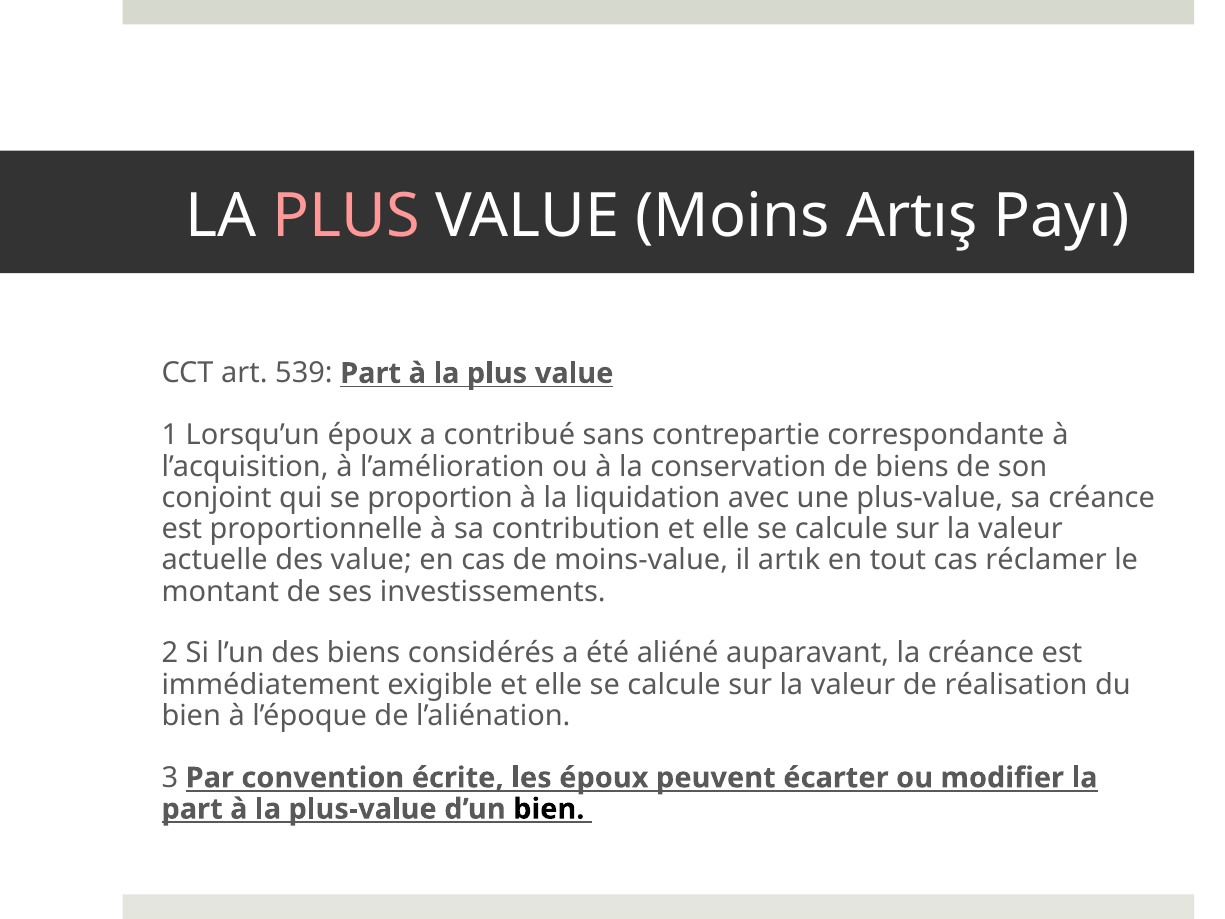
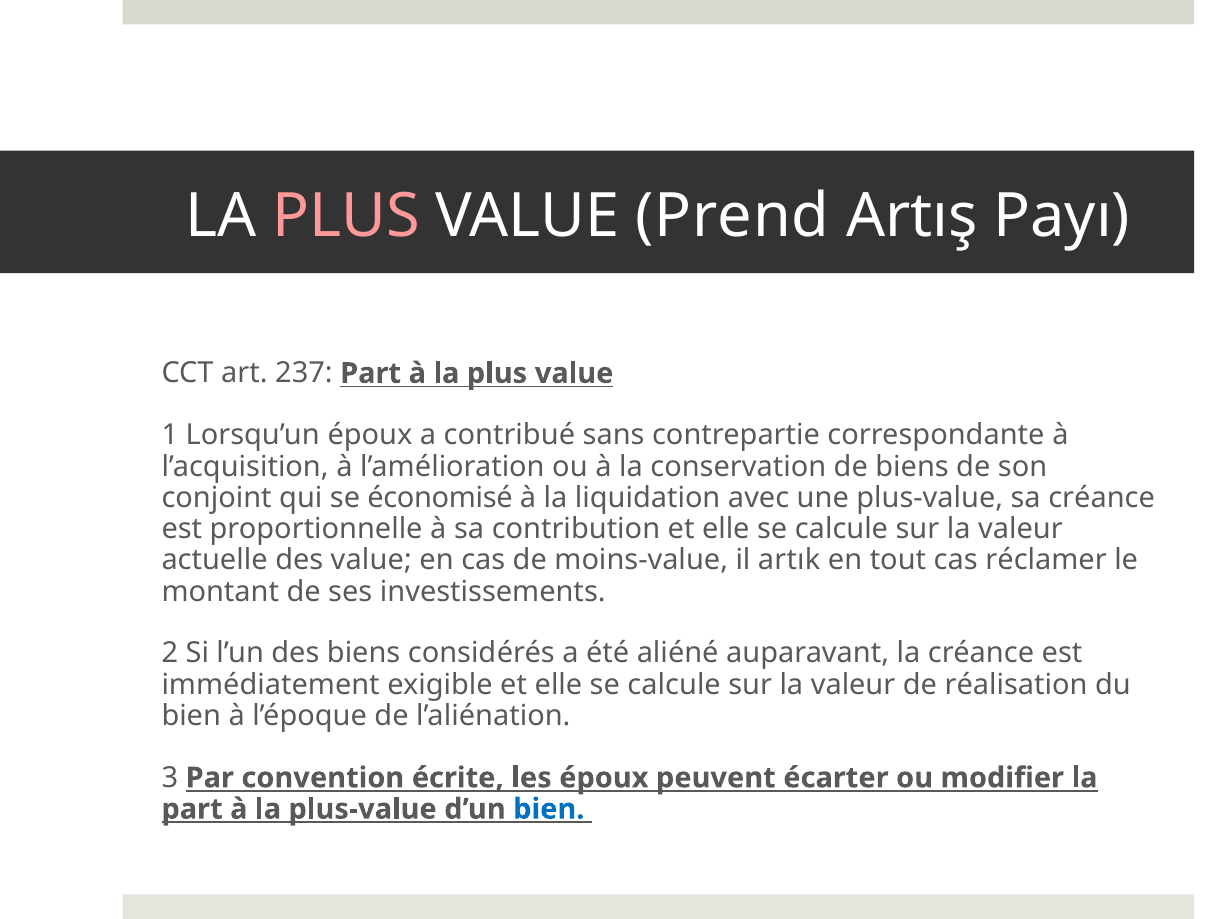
Moins: Moins -> Prend (732, 216)
539: 539 -> 237 (304, 373)
proportion: proportion -> économisé (440, 498)
bien colour: black -> blue (549, 809)
